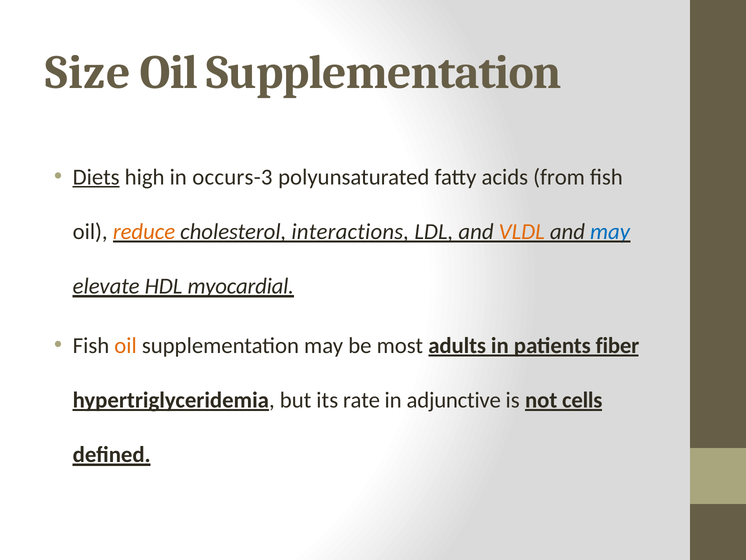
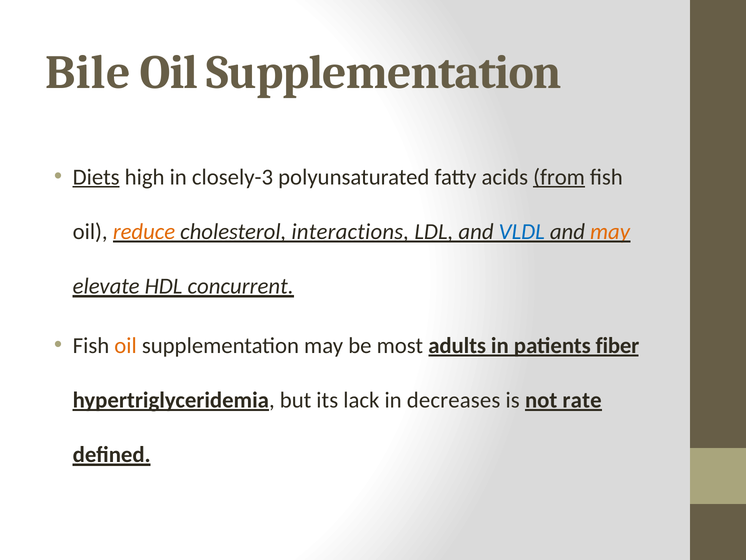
Size: Size -> Bile (88, 72)
occurs-3: occurs-3 -> closely-3 (233, 177)
from underline: none -> present (559, 177)
VLDL colour: orange -> blue (522, 231)
may colour: blue -> orange (610, 231)
myocardial: myocardial -> concurrent (241, 286)
rate: rate -> lack (361, 400)
adjunctive: adjunctive -> decreases (454, 400)
cells: cells -> rate (582, 400)
